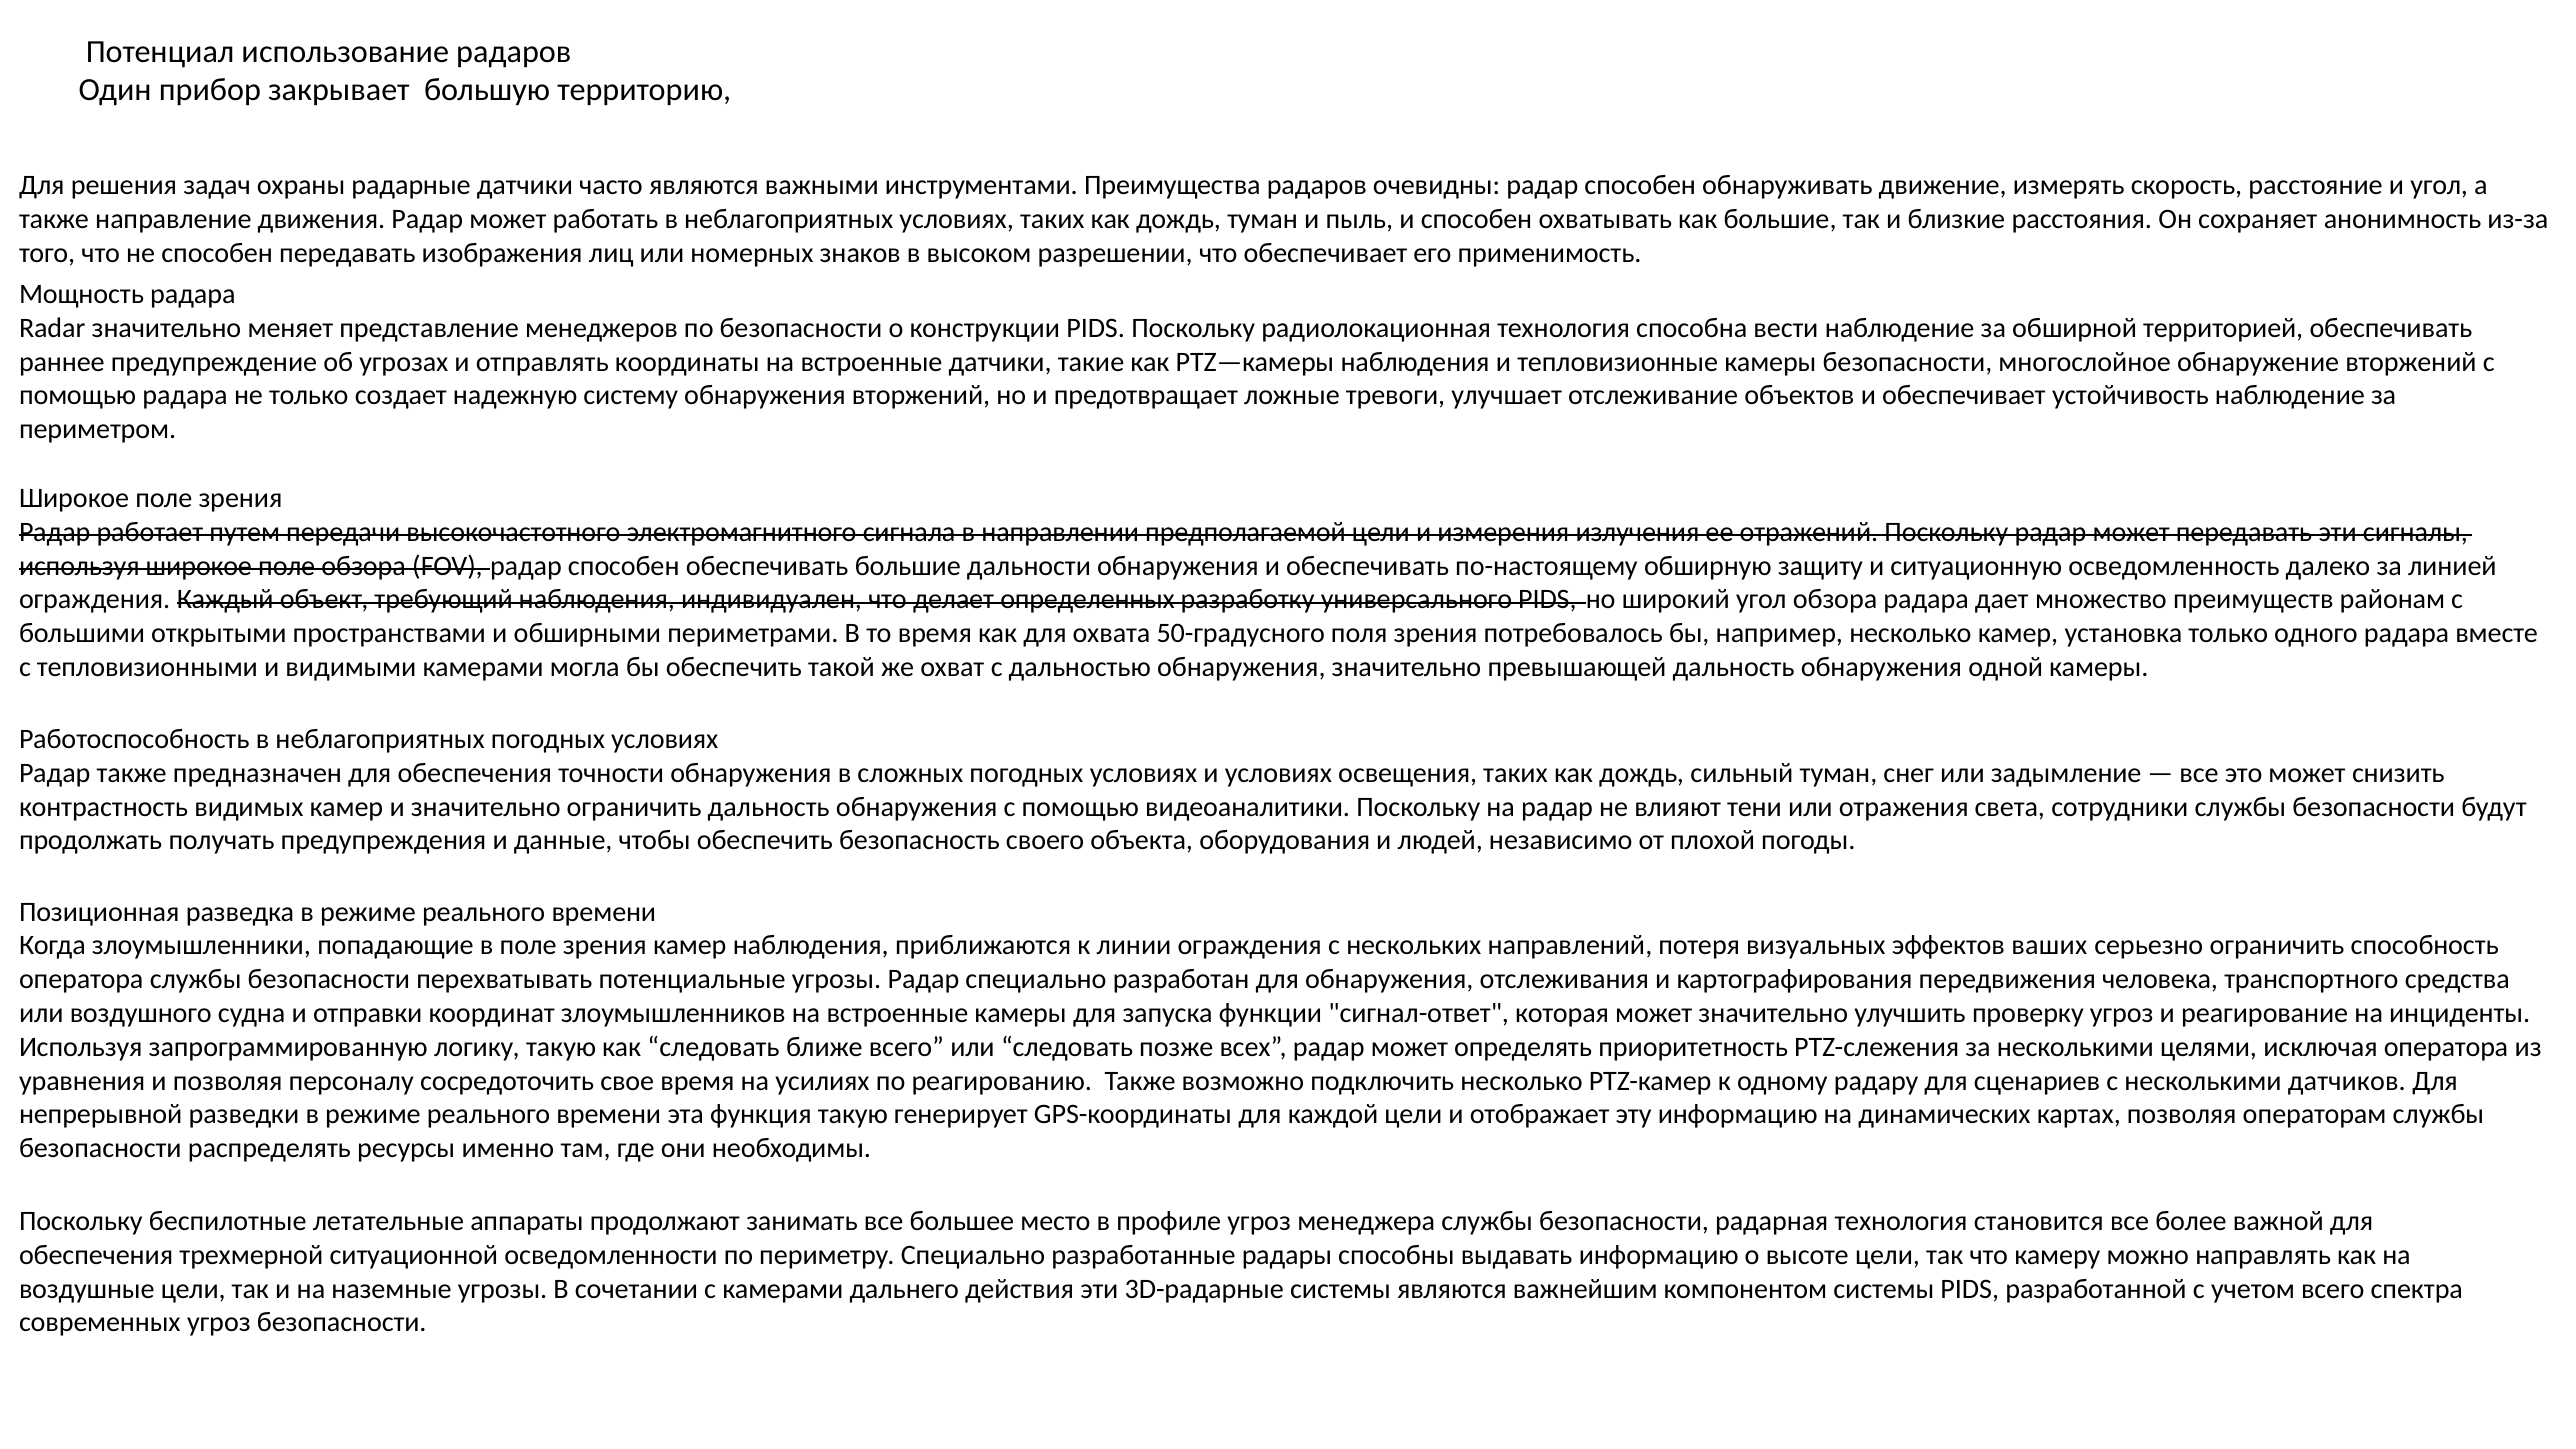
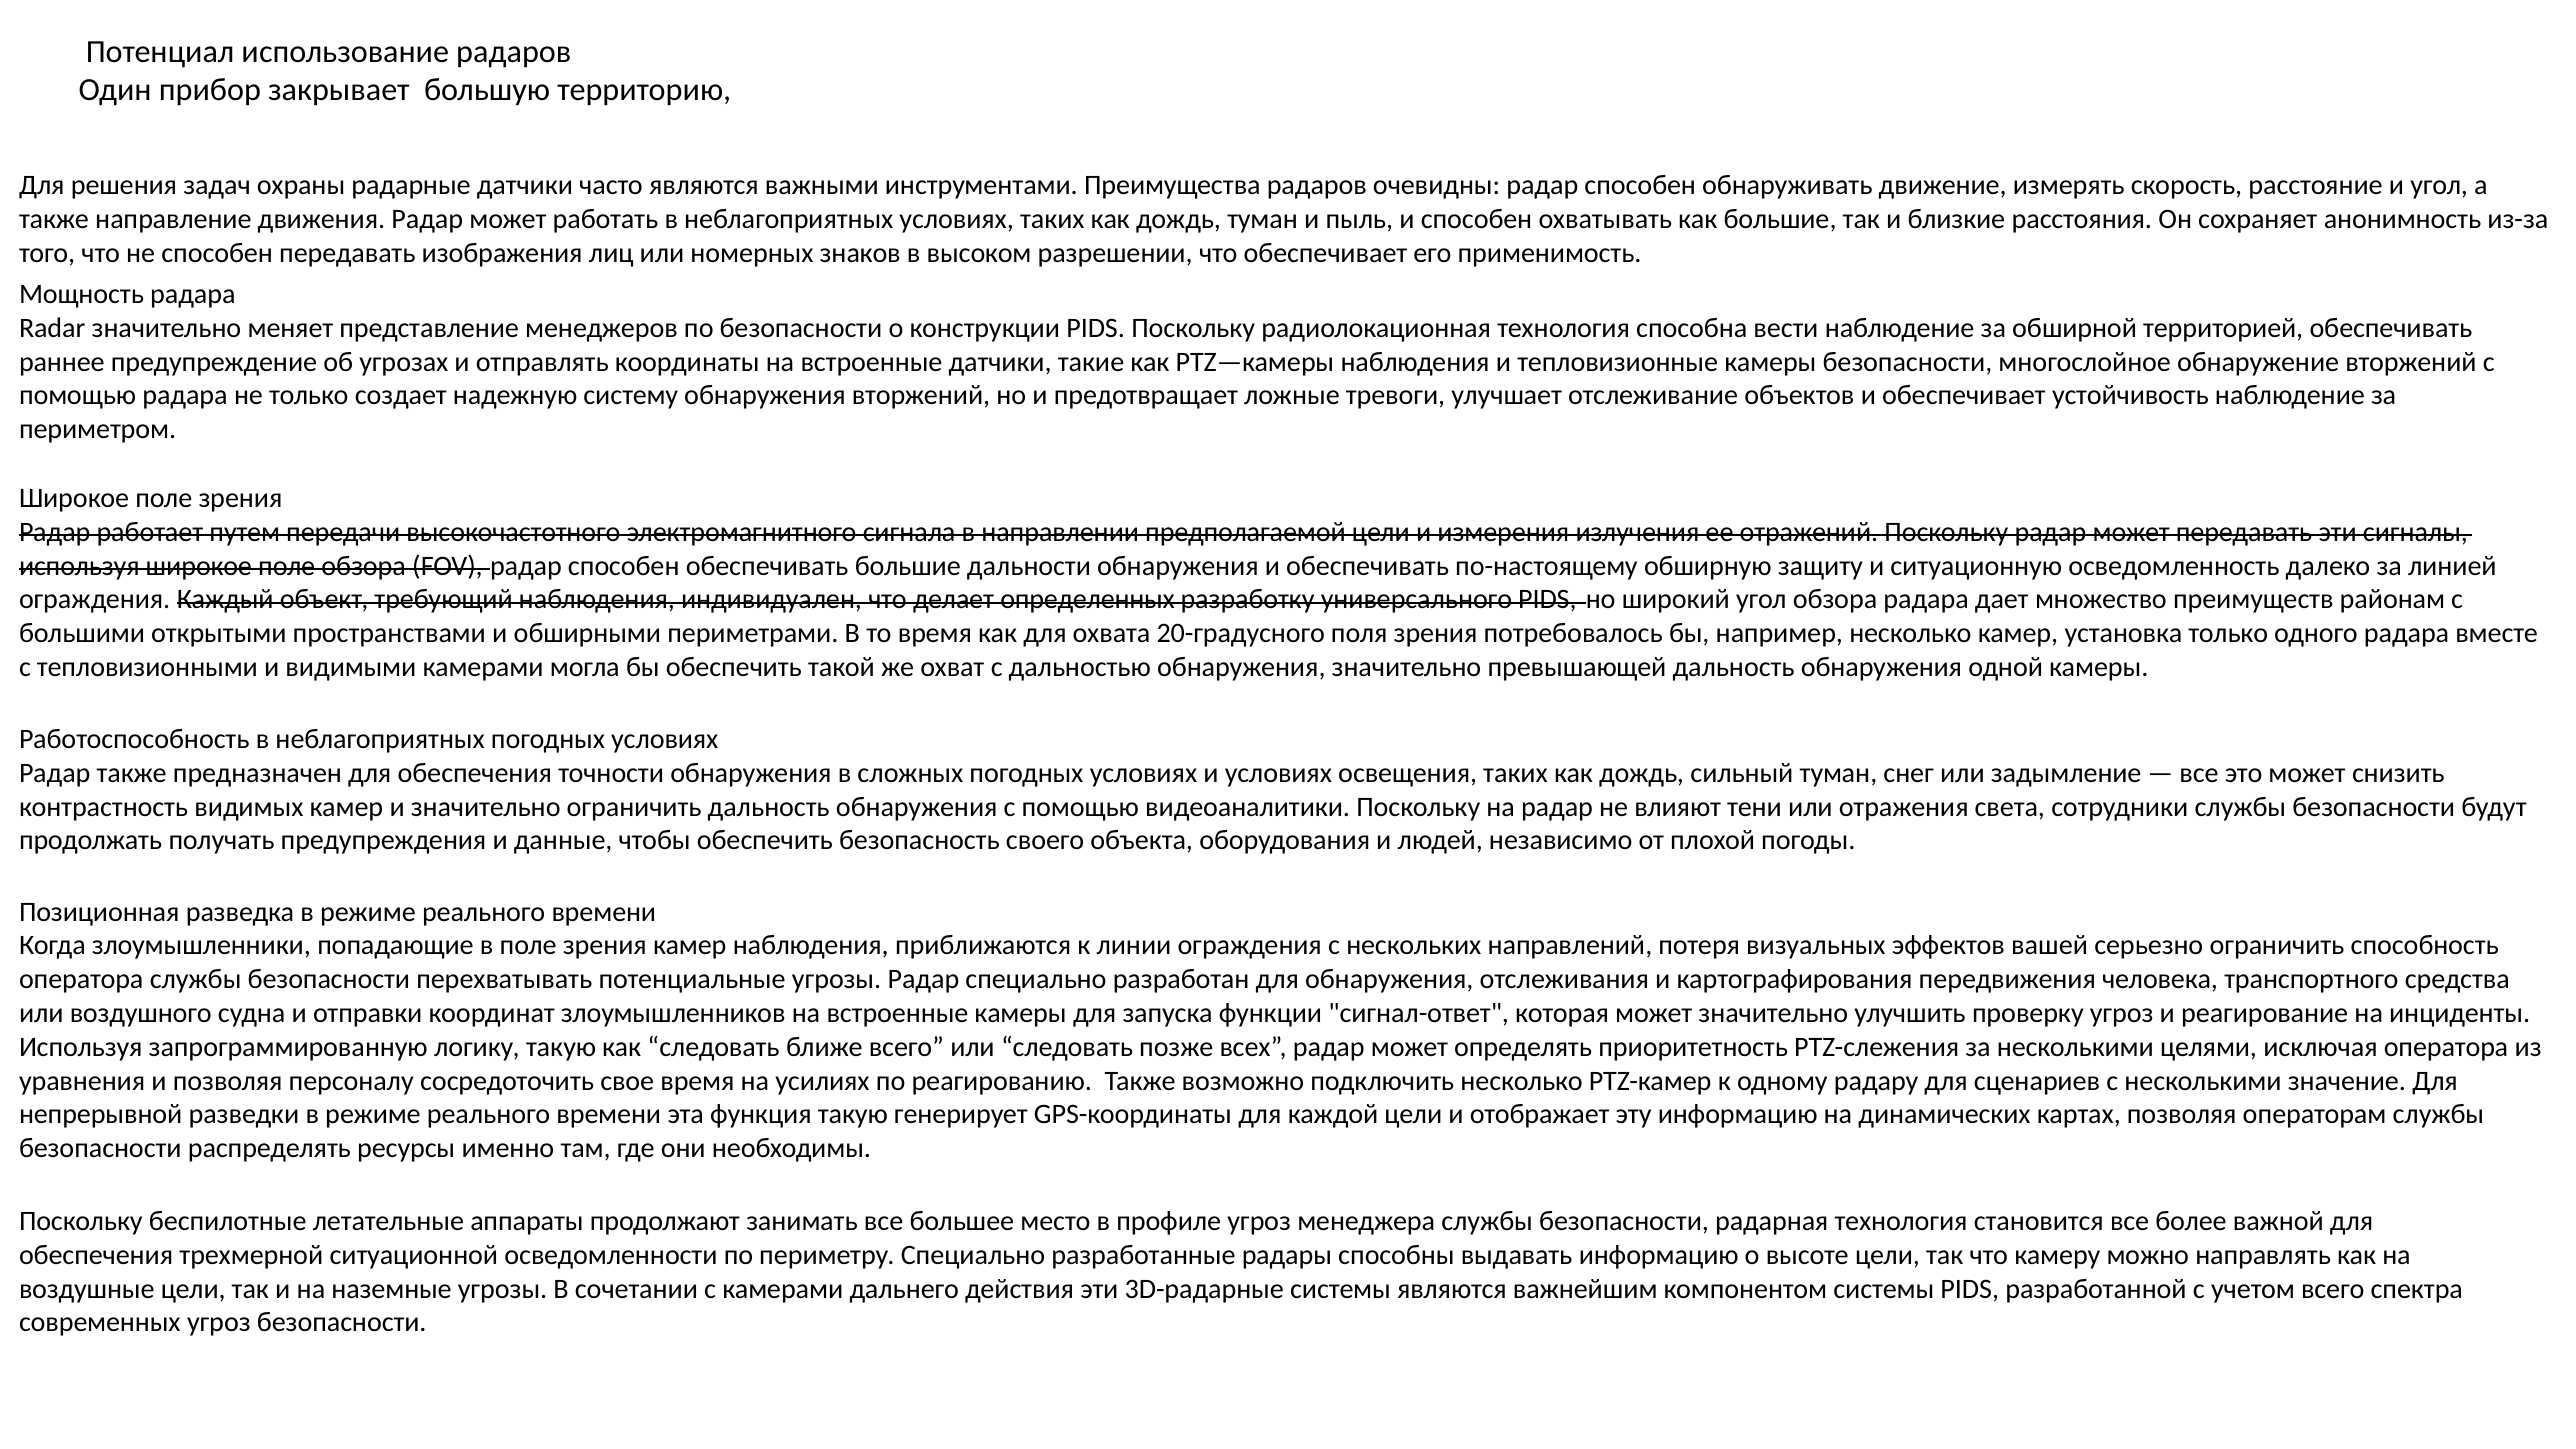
50-градусного: 50-градусного -> 20-градусного (1241, 633)
ваших: ваших -> вашей (2050, 946)
датчиков: датчиков -> значение (2347, 1081)
